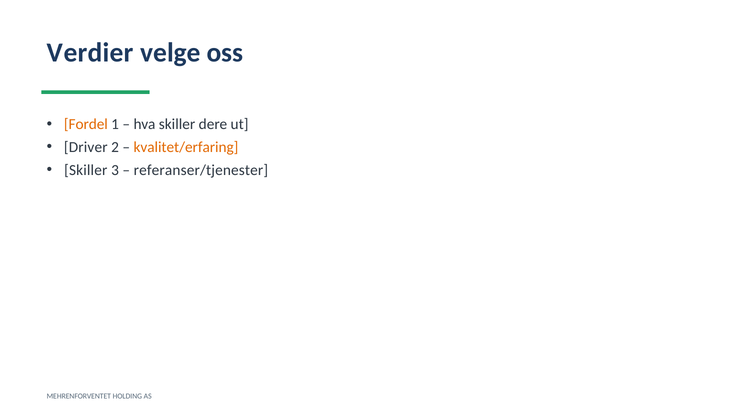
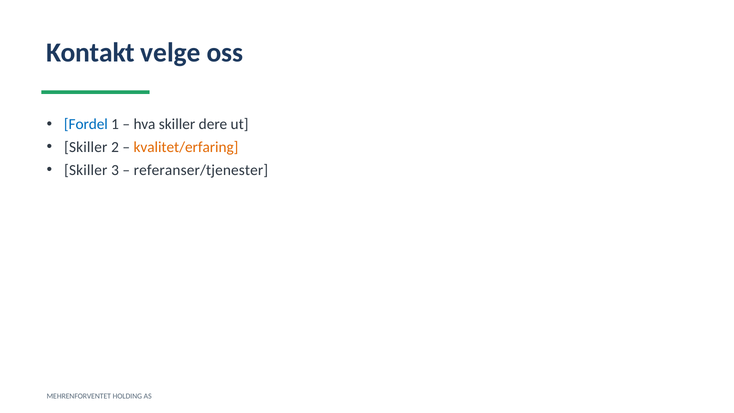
Verdier: Verdier -> Kontakt (91, 52)
Fordel colour: orange -> blue (86, 124)
Driver: Driver -> Skiller (86, 147)
